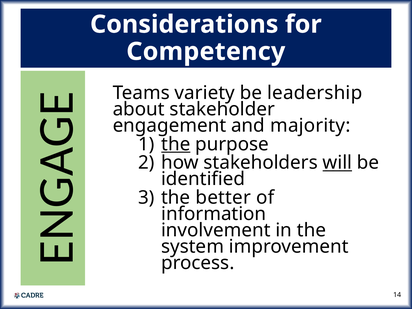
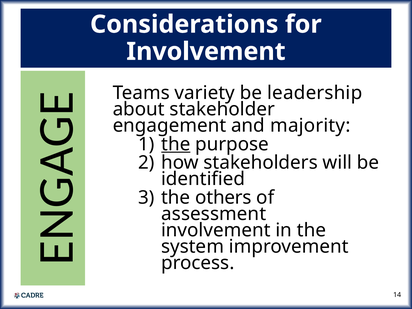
Competency: Competency -> Involvement (206, 52)
will underline: present -> none (337, 163)
better: better -> others (223, 198)
information: information -> assessment (214, 214)
